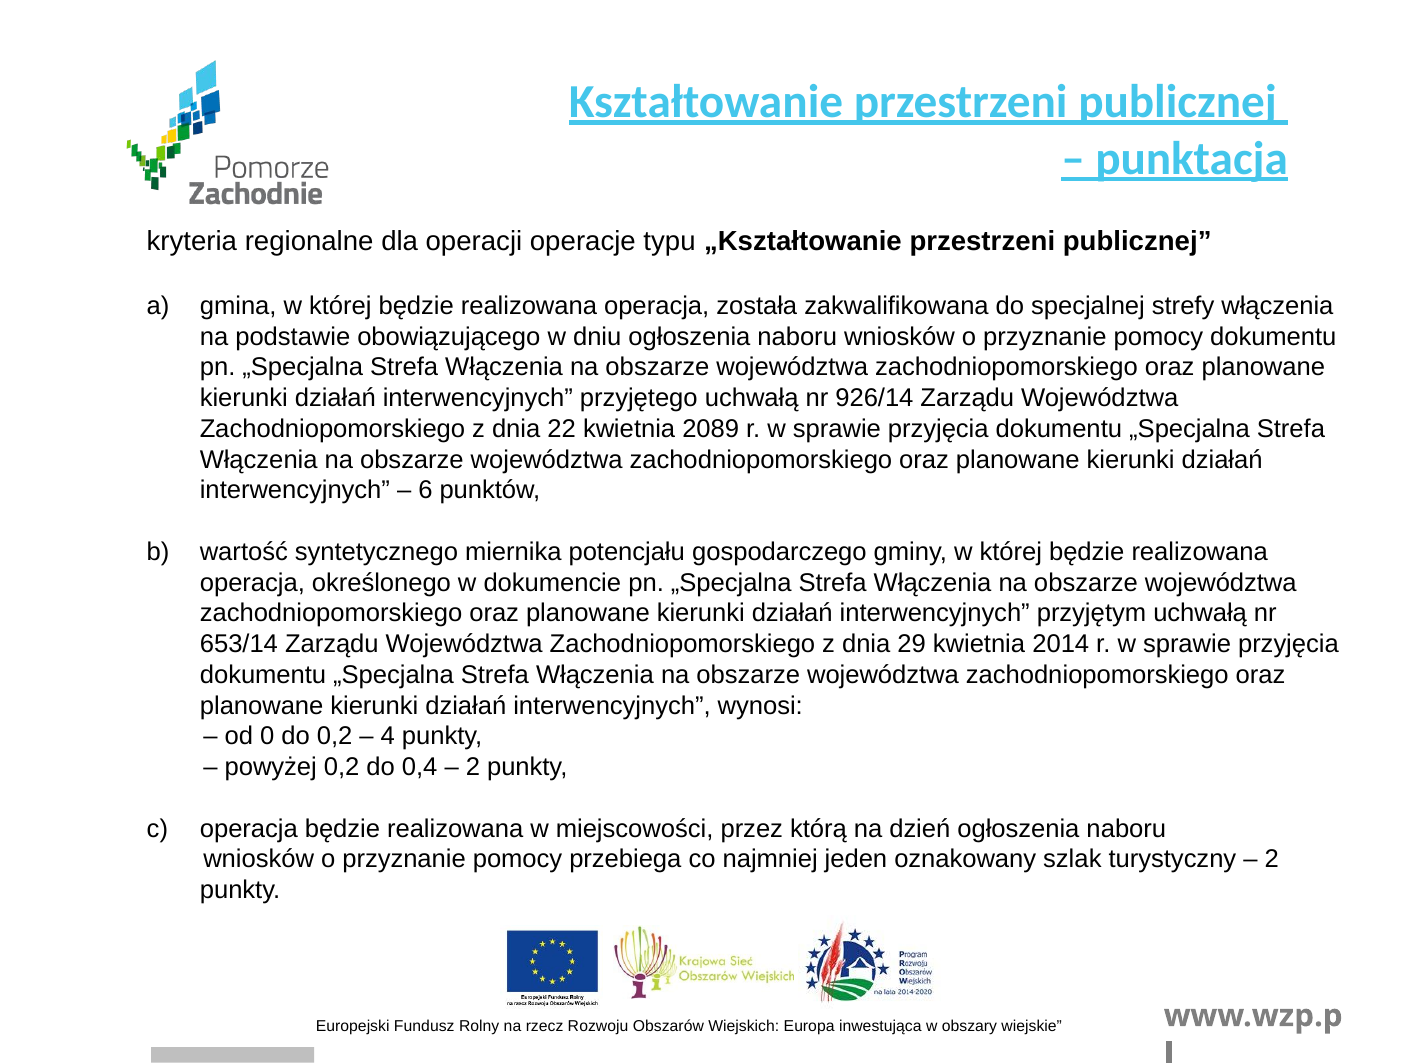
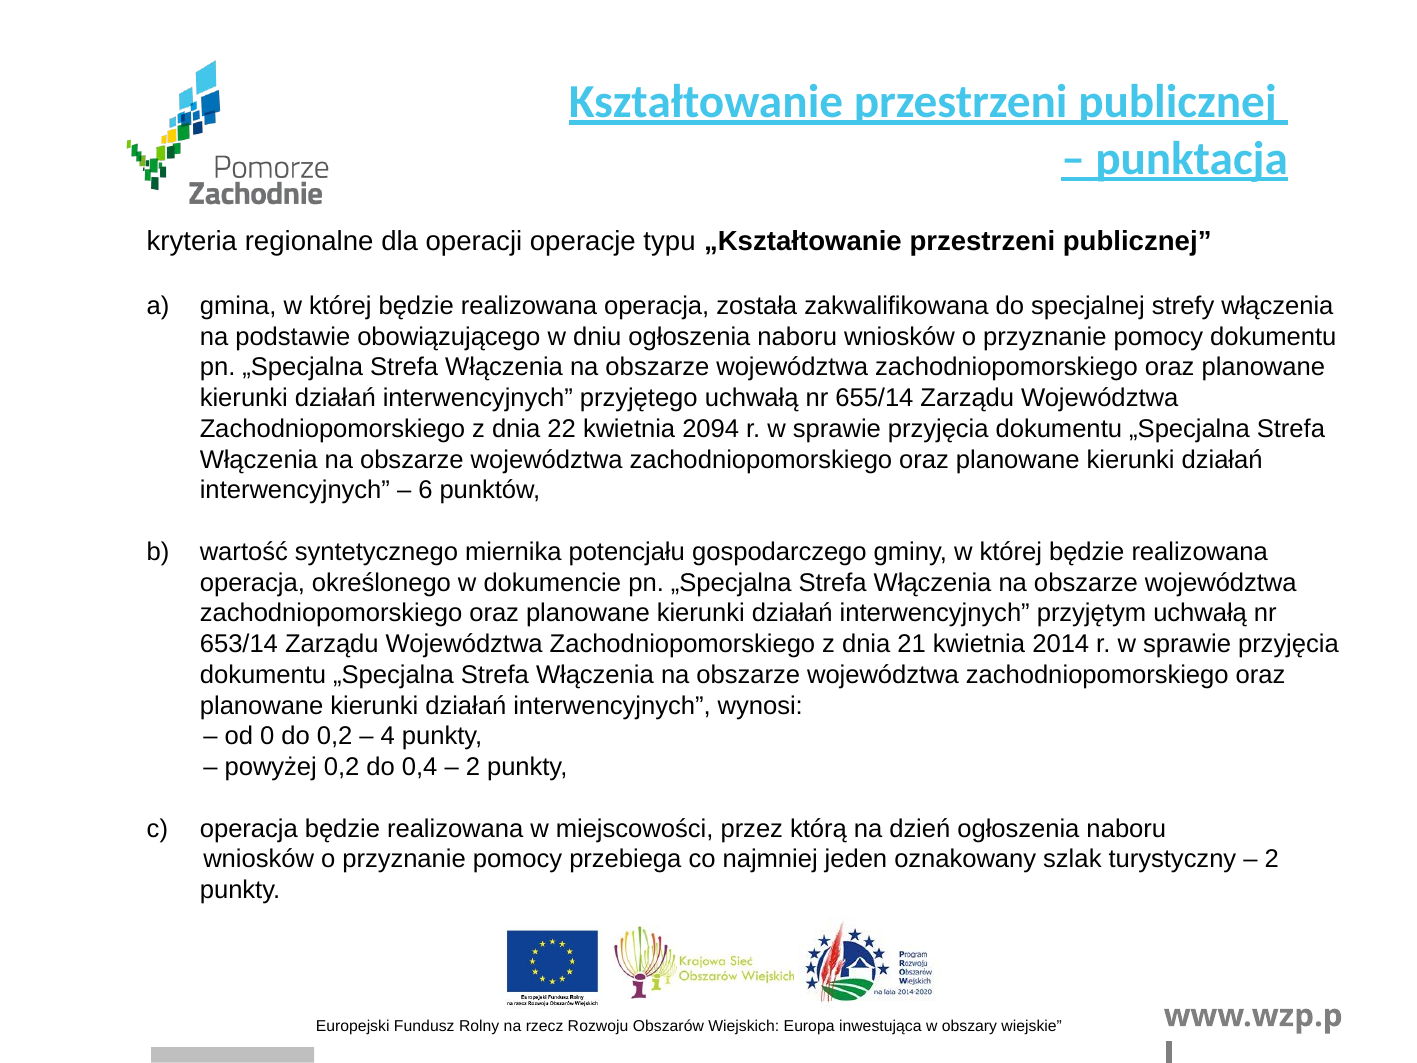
926/14: 926/14 -> 655/14 (874, 398)
2089: 2089 -> 2094 (711, 429)
29: 29 -> 21 (912, 644)
